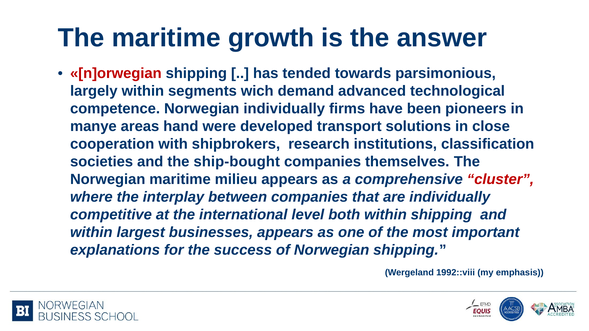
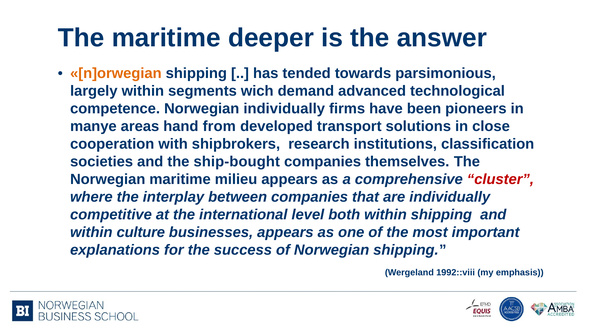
growth: growth -> deeper (271, 38)
n]orwegian colour: red -> orange (116, 73)
were: were -> from (219, 126)
largest: largest -> culture (141, 233)
